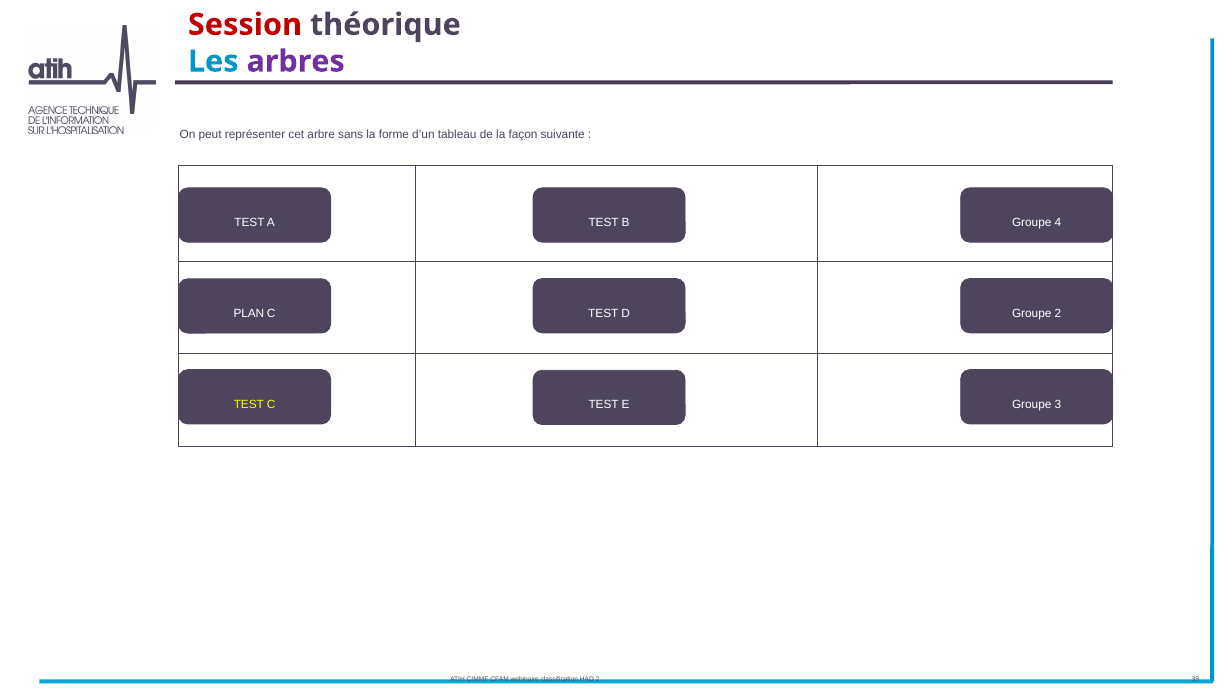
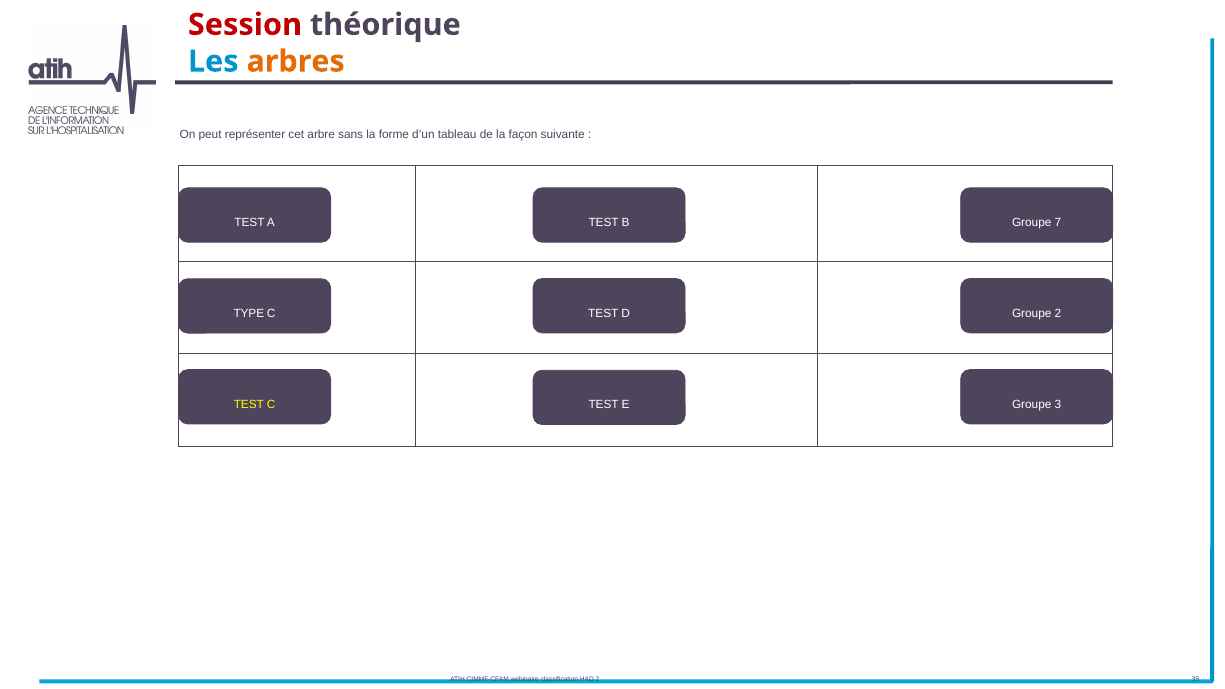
arbres colour: purple -> orange (296, 61)
4: 4 -> 7 (1058, 223)
PLAN: PLAN -> TYPE (249, 314)
